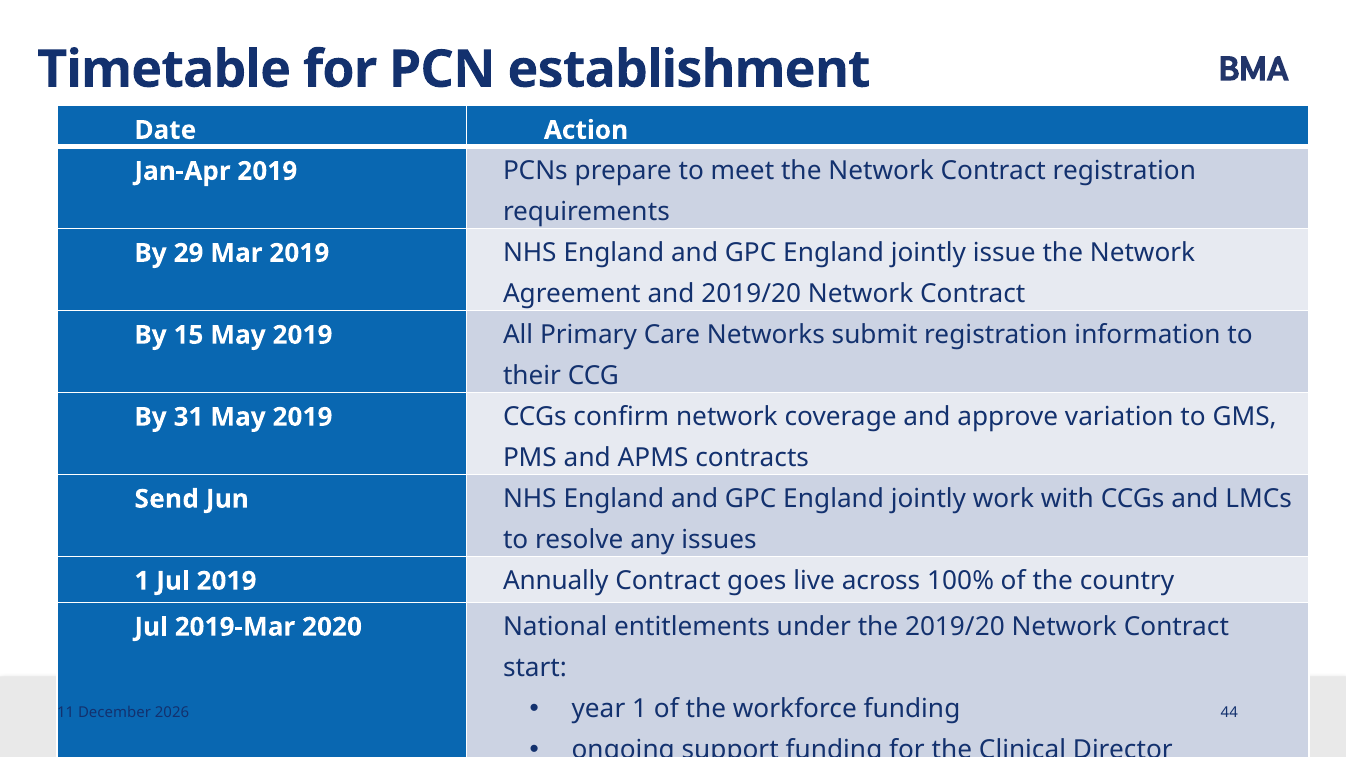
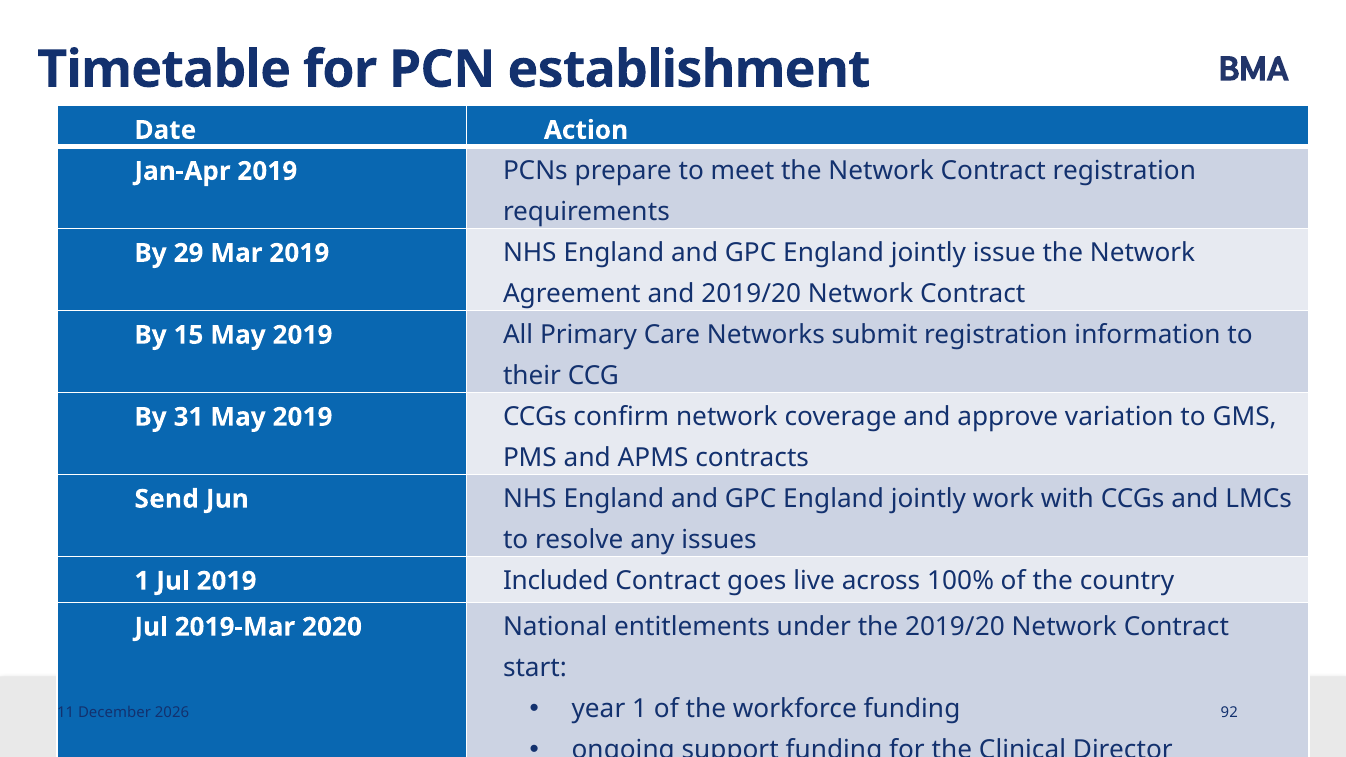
Annually: Annually -> Included (556, 581)
44: 44 -> 92 (1229, 713)
